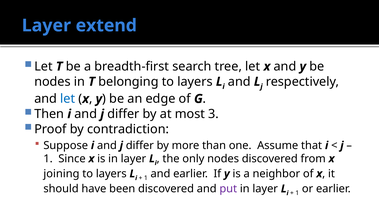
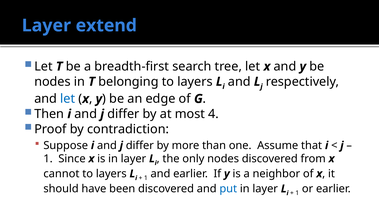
3: 3 -> 4 (214, 114)
joining: joining -> cannot (61, 174)
put colour: purple -> blue (228, 189)
